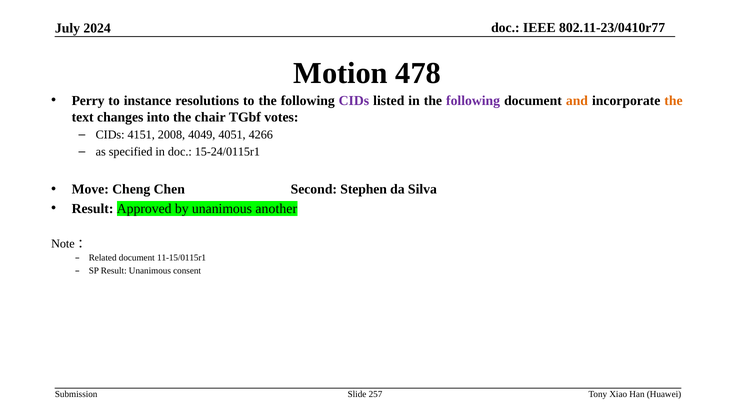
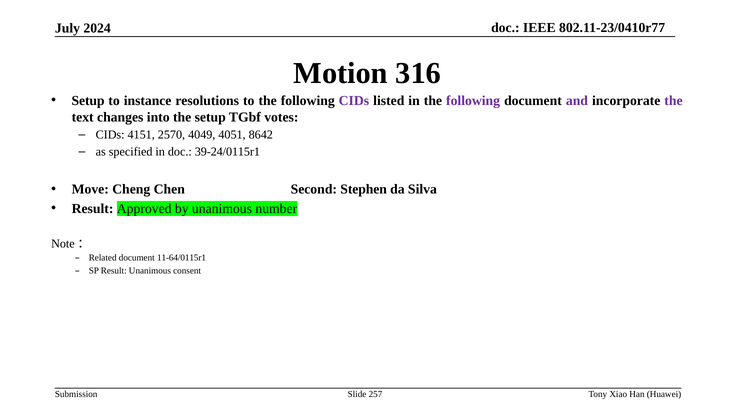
478: 478 -> 316 (418, 73)
Perry: Perry -> Setup (88, 100)
and colour: orange -> purple (577, 100)
the colour: orange -> purple (673, 100)
the chair: chair -> setup (210, 117)
2008: 2008 -> 2570 (171, 135)
4266: 4266 -> 8642 (261, 135)
15-24/0115r1: 15-24/0115r1 -> 39-24/0115r1 (227, 152)
another: another -> number (276, 208)
11-15/0115r1: 11-15/0115r1 -> 11-64/0115r1 (181, 258)
